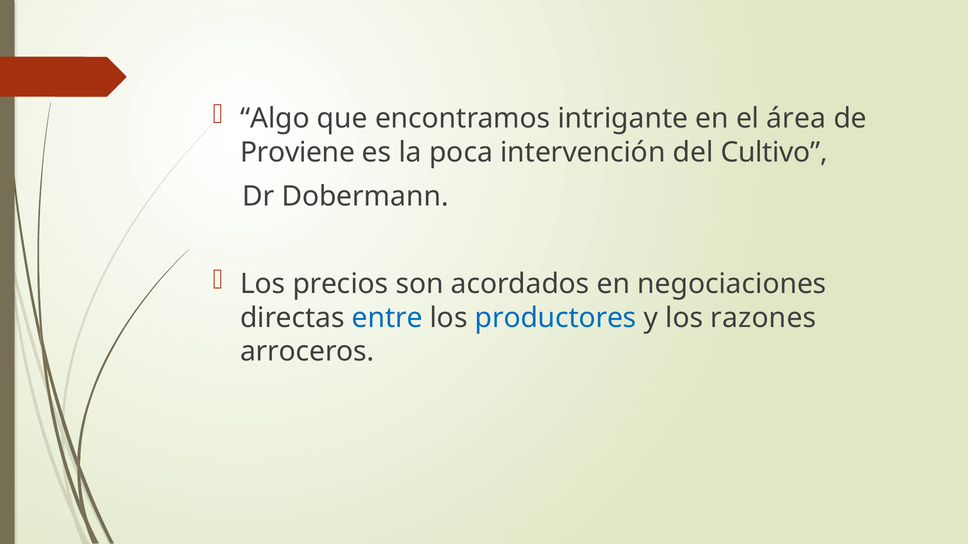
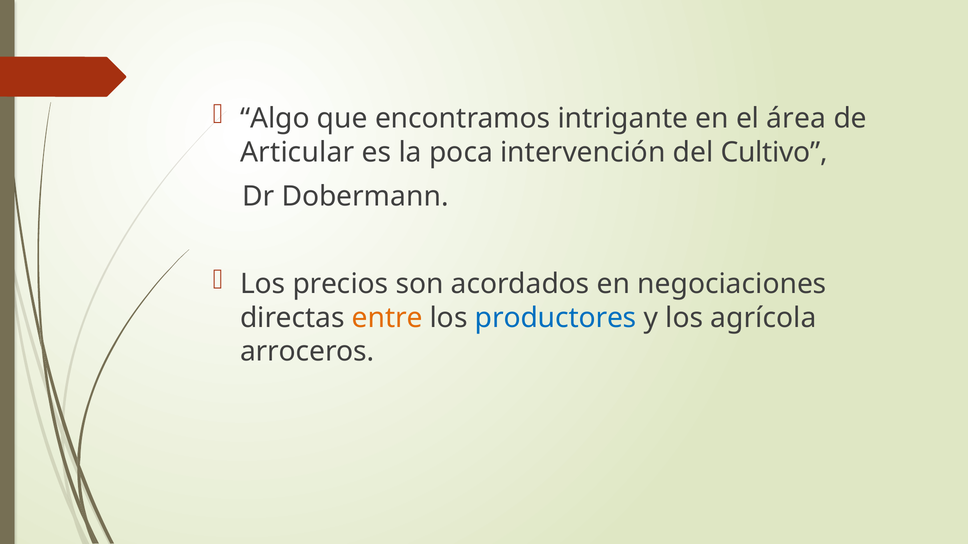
Proviene: Proviene -> Articular (297, 153)
entre colour: blue -> orange (387, 318)
razones: razones -> agrícola (763, 318)
